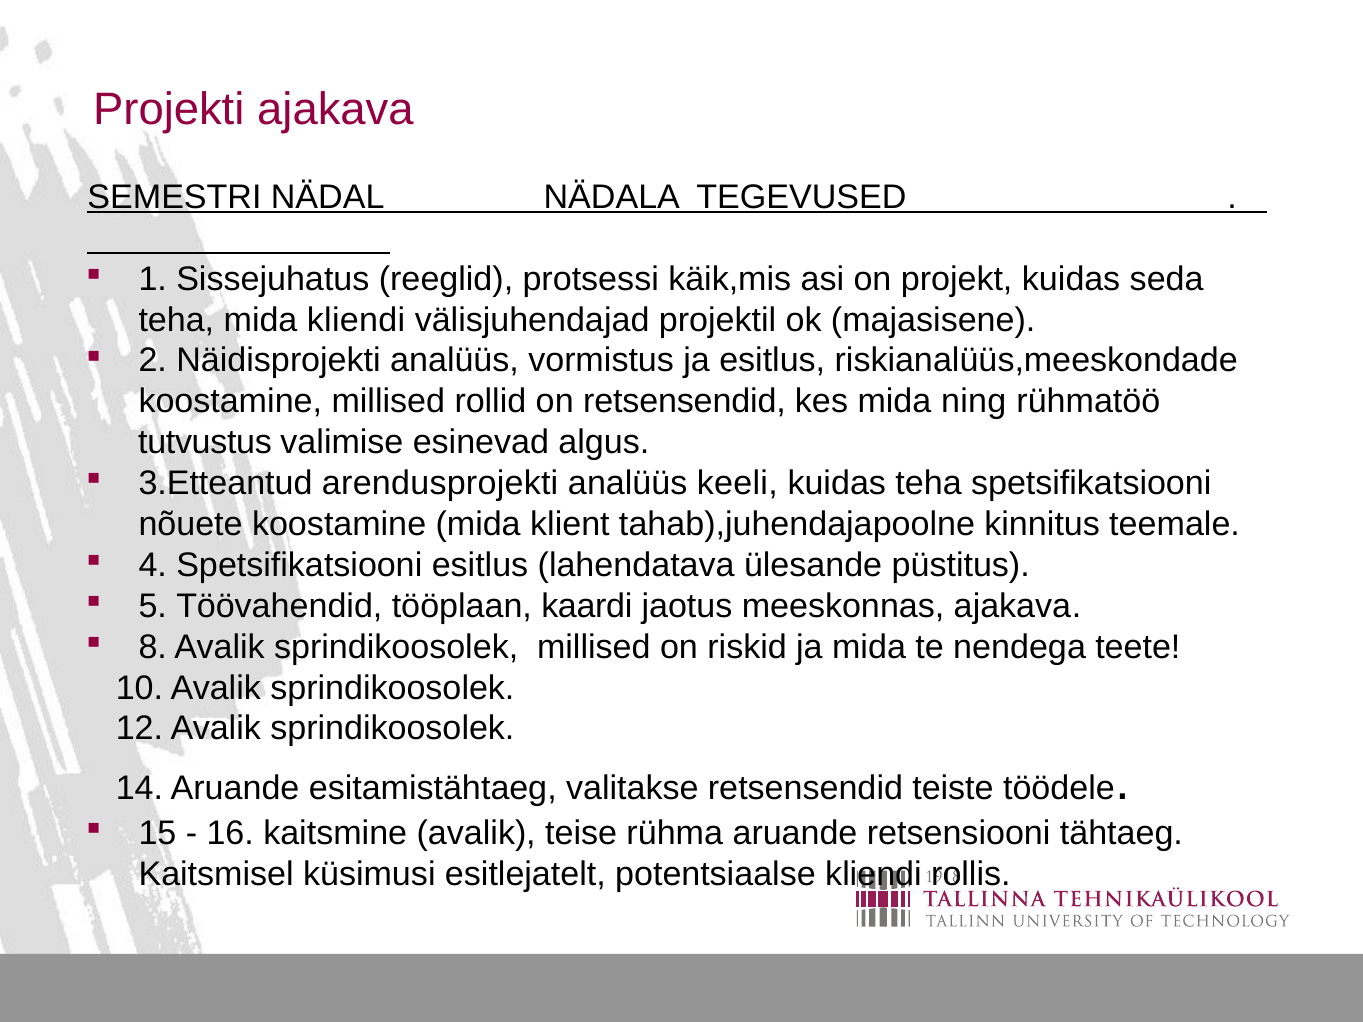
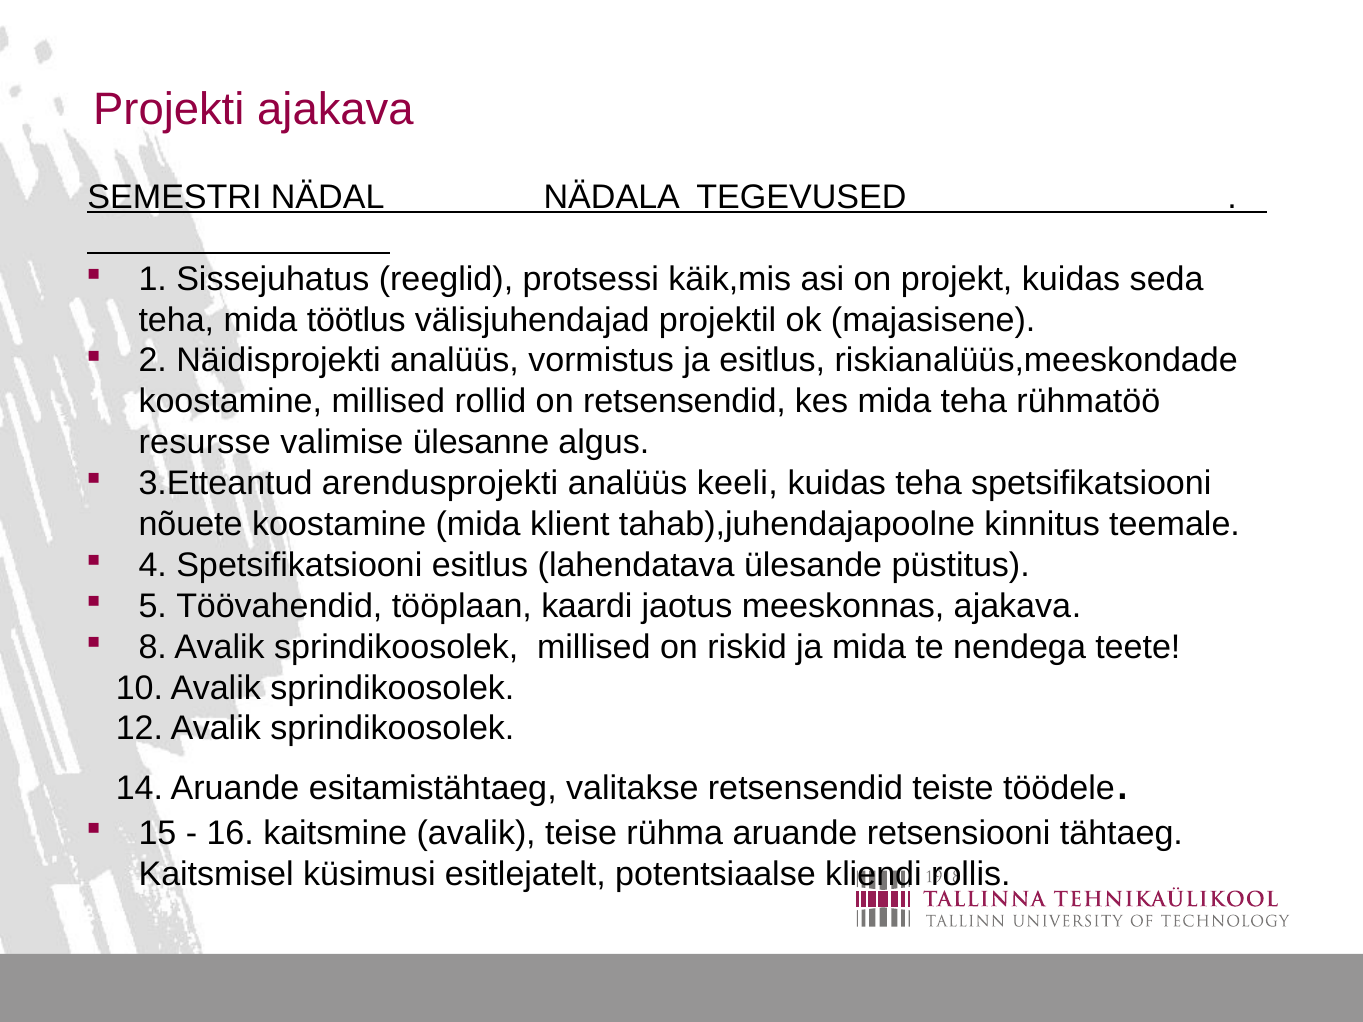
mida kliendi: kliendi -> töötlus (356, 320)
mida ning: ning -> teha (974, 402)
tutvustus: tutvustus -> resursse (205, 443)
esinevad: esinevad -> ülesanne (481, 443)
